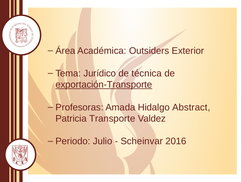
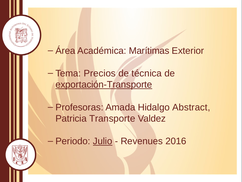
Outsiders: Outsiders -> Marítimas (149, 51)
Jurídico: Jurídico -> Precios (100, 73)
Julio underline: none -> present (103, 141)
Scheinvar: Scheinvar -> Revenues (142, 141)
